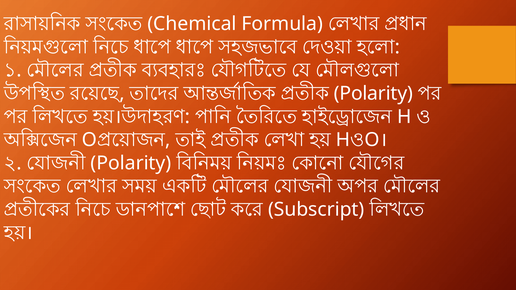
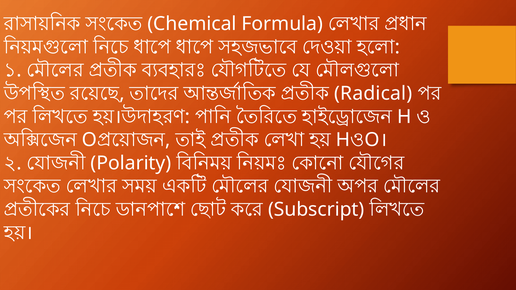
Polarity: Polarity -> Radical (373, 94)
